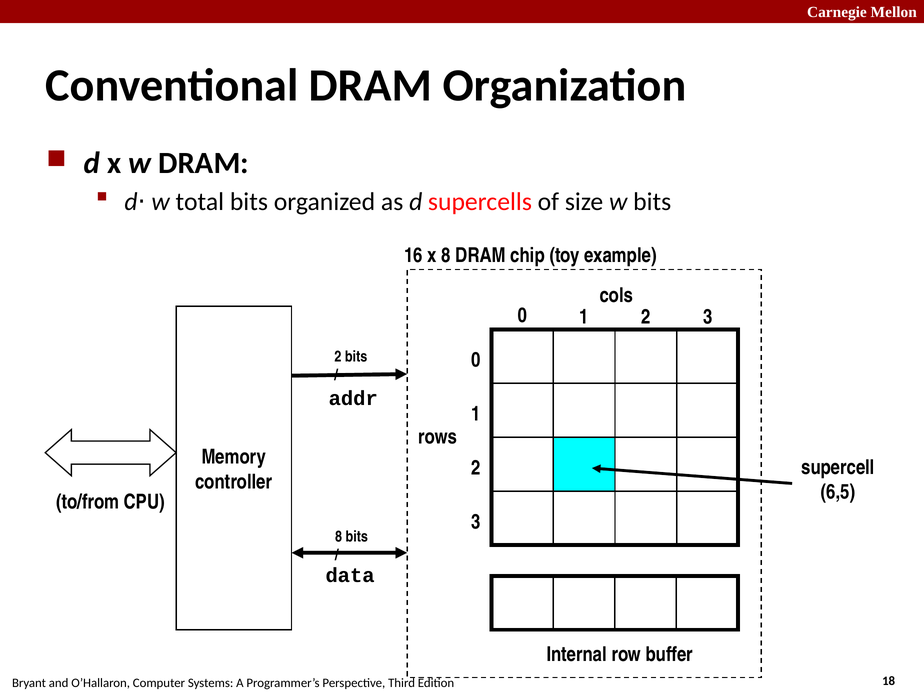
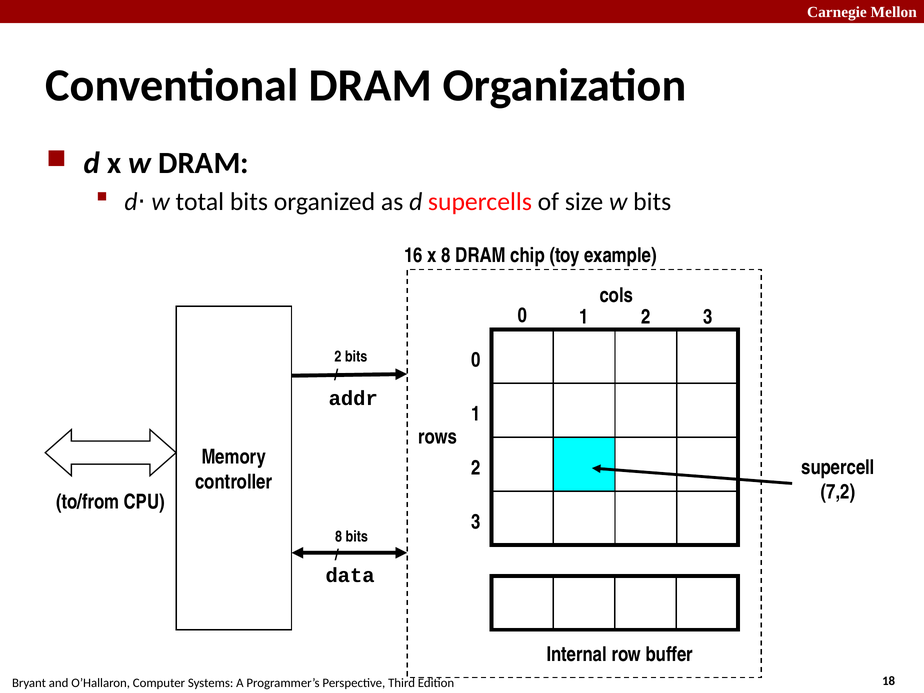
6,5: 6,5 -> 7,2 (838, 492)
